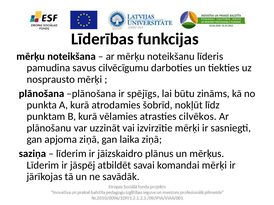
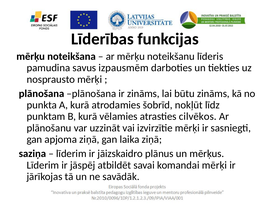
cilvēcīgumu: cilvēcīgumu -> izpausmēm (124, 68)
ir spējīgs: spējīgs -> zināms (143, 94)
